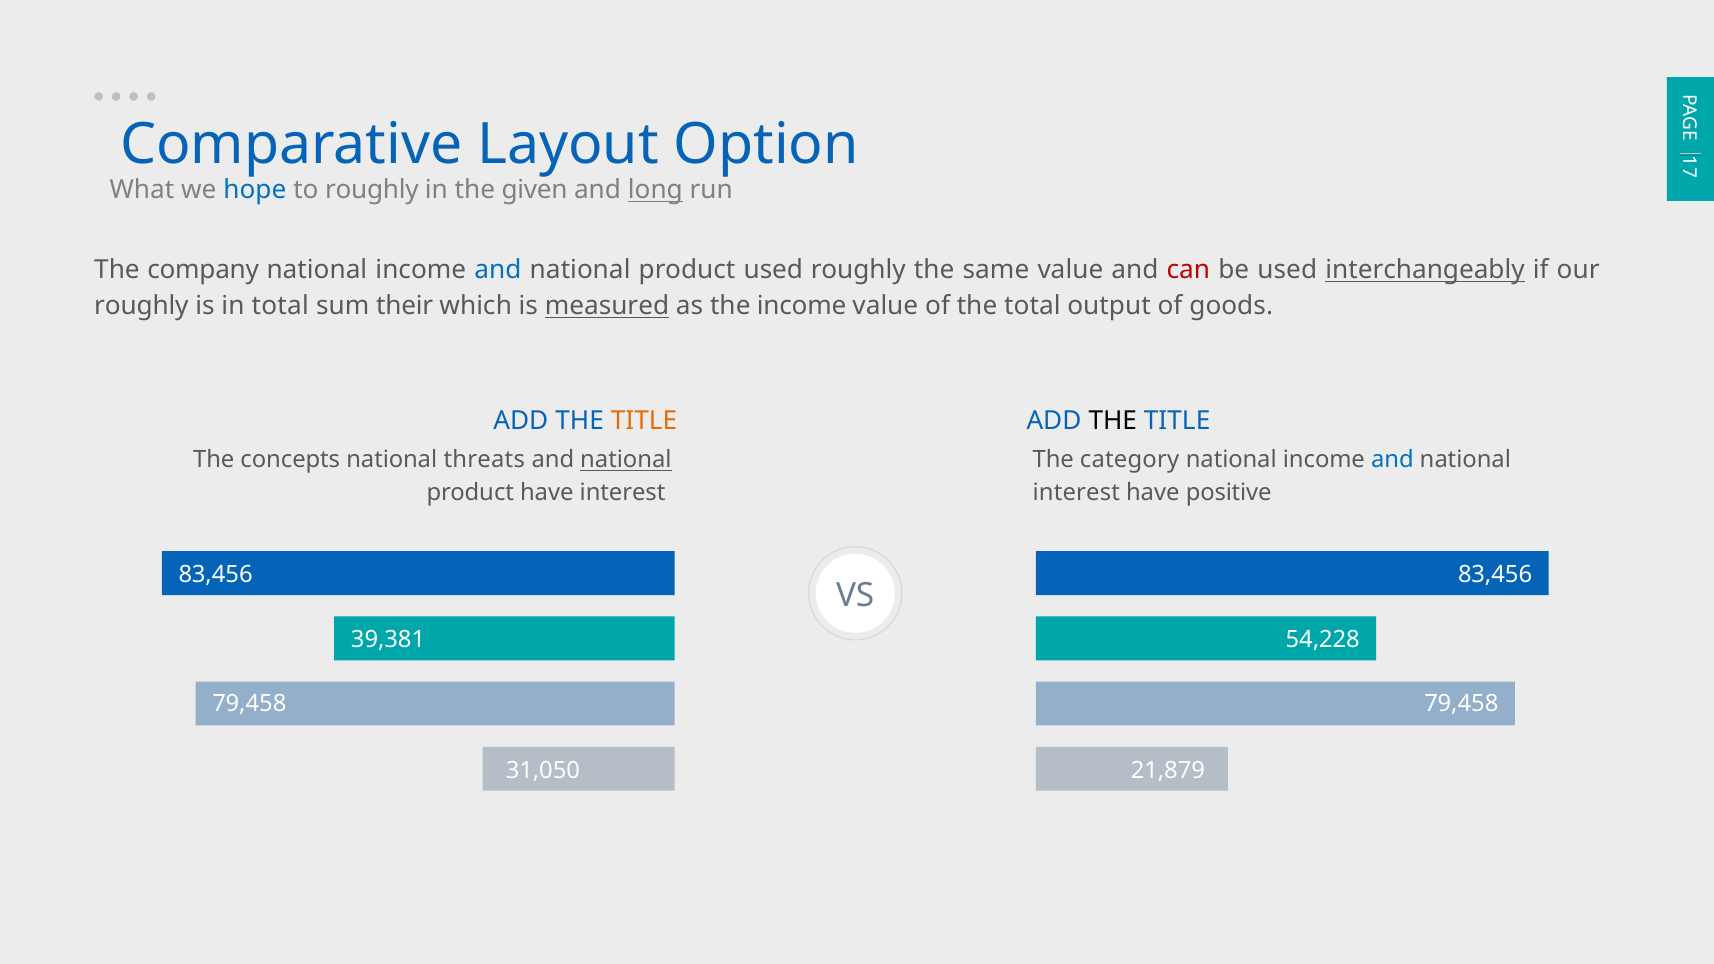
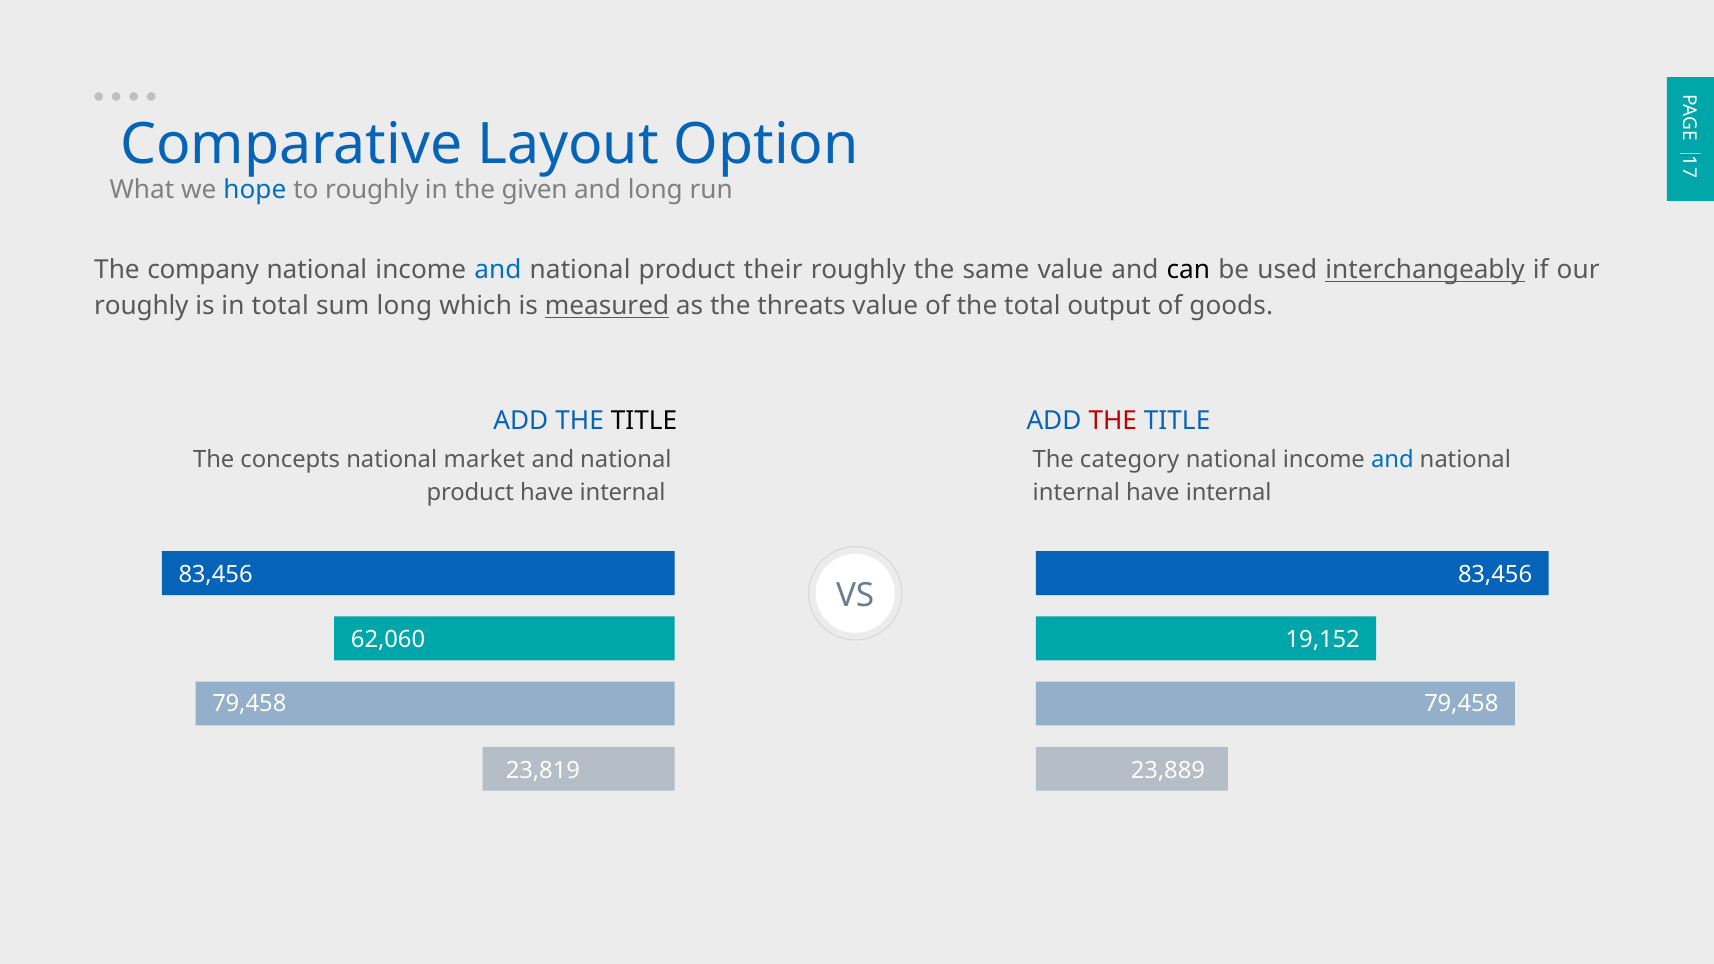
long underline: present -> none (655, 190)
product used: used -> their (773, 270)
can colour: red -> black (1188, 270)
sum their: their -> long (404, 306)
the income: income -> threats (801, 306)
TITLE colour: orange -> black (644, 421)
THE colour: black -> red (1113, 421)
threats: threats -> market (484, 460)
national underline: present -> none (626, 460)
product have interest: interest -> internal (623, 493)
interest: interest -> internal (1076, 493)
positive: positive -> internal (1229, 493)
39,381: 39,381 -> 62,060 (388, 640)
54,228: 54,228 -> 19,152 (1323, 640)
31,050: 31,050 -> 23,819 (543, 770)
21,879: 21,879 -> 23,889 (1168, 770)
